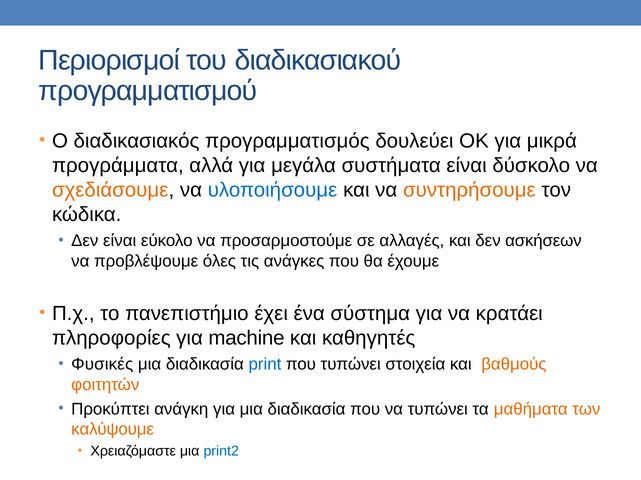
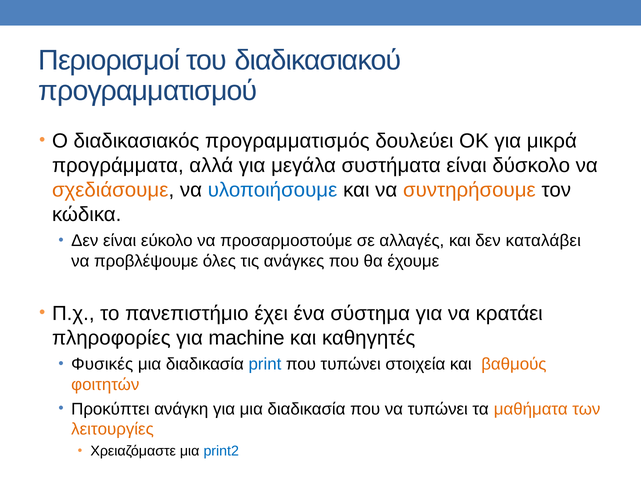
ασκήσεων: ασκήσεων -> καταλάβει (543, 241)
καλύψουμε: καλύψουμε -> λειτουργίες (113, 430)
